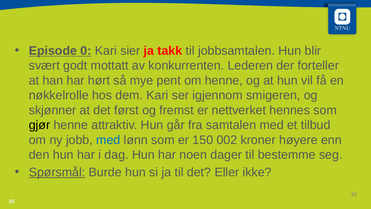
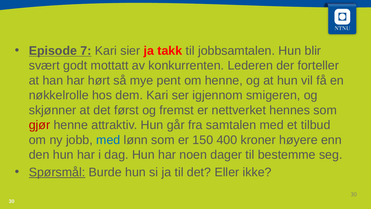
0: 0 -> 7 (86, 51)
gjør colour: black -> red (40, 125)
002: 002 -> 400 (227, 140)
